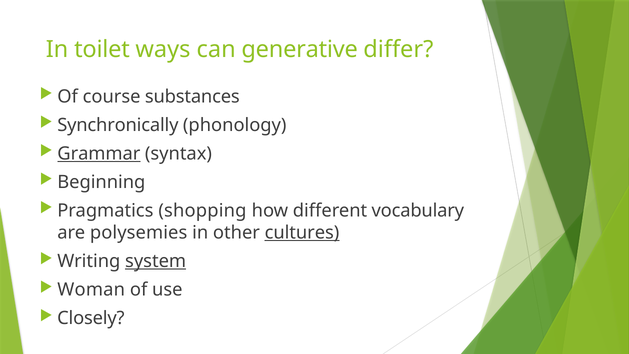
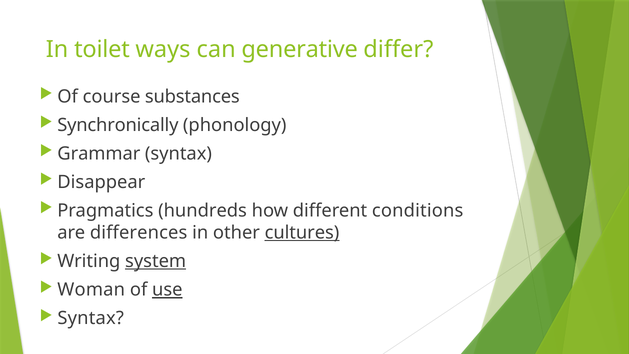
Grammar underline: present -> none (99, 154)
Beginning: Beginning -> Disappear (101, 182)
shopping: shopping -> hundreds (203, 211)
vocabulary: vocabulary -> conditions (418, 211)
polysemies: polysemies -> differences (139, 233)
use underline: none -> present (167, 290)
Closely: Closely -> Syntax (91, 318)
